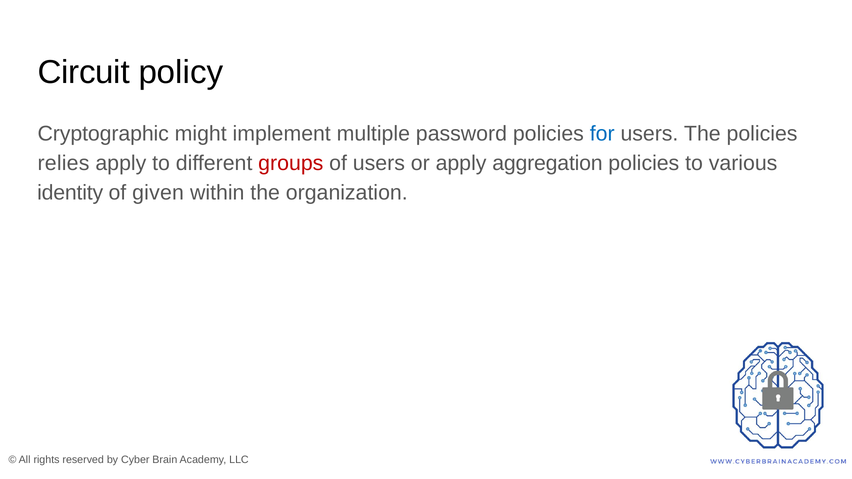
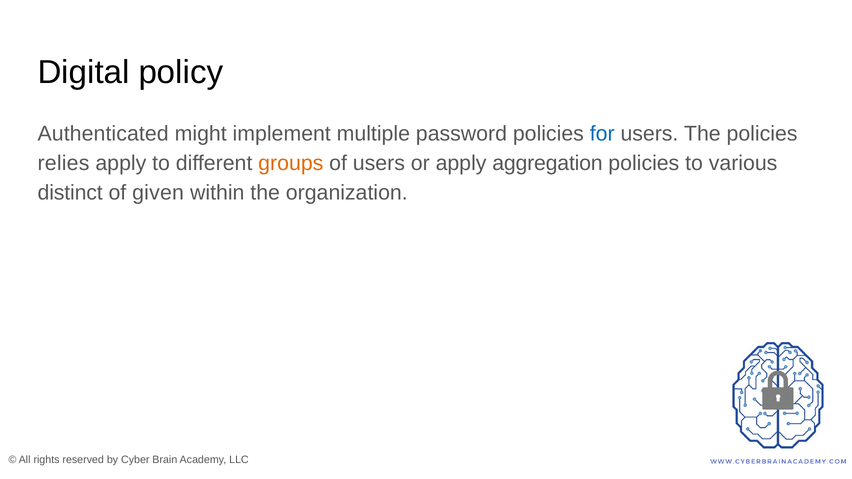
Circuit: Circuit -> Digital (83, 72)
Cryptographic: Cryptographic -> Authenticated (103, 134)
groups colour: red -> orange (291, 163)
identity: identity -> distinct (70, 193)
